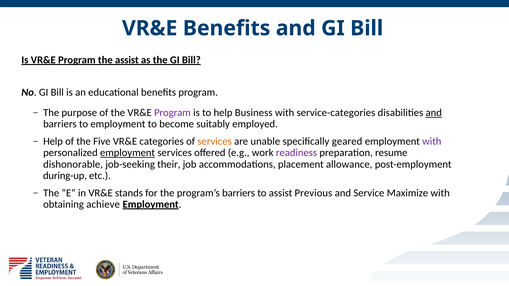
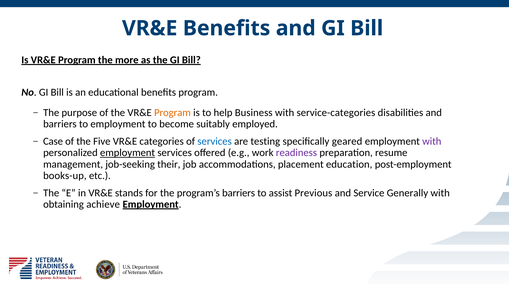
the assist: assist -> more (127, 60)
Program colour: purple -> orange (172, 113)
and underline: present -> none (434, 113)
Help: Help -> Case (53, 142)
services colour: orange -> blue (215, 142)
unable: unable -> testing (265, 142)
dishonorable: dishonorable -> management (73, 164)
allowance: allowance -> education (349, 164)
during-up: during-up -> books-up (65, 176)
Maximize: Maximize -> Generally (407, 193)
